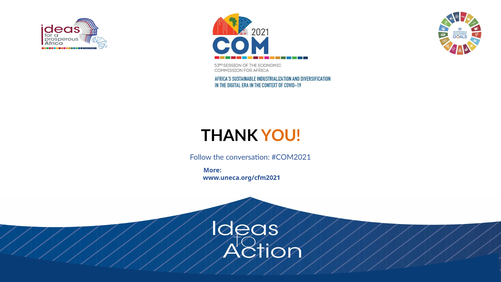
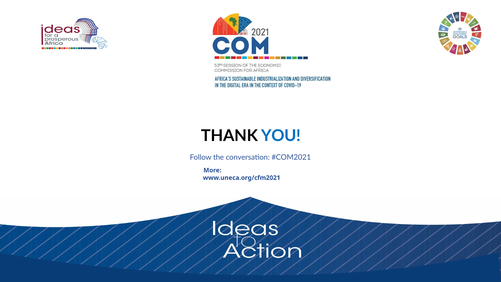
YOU colour: orange -> blue (281, 136)
